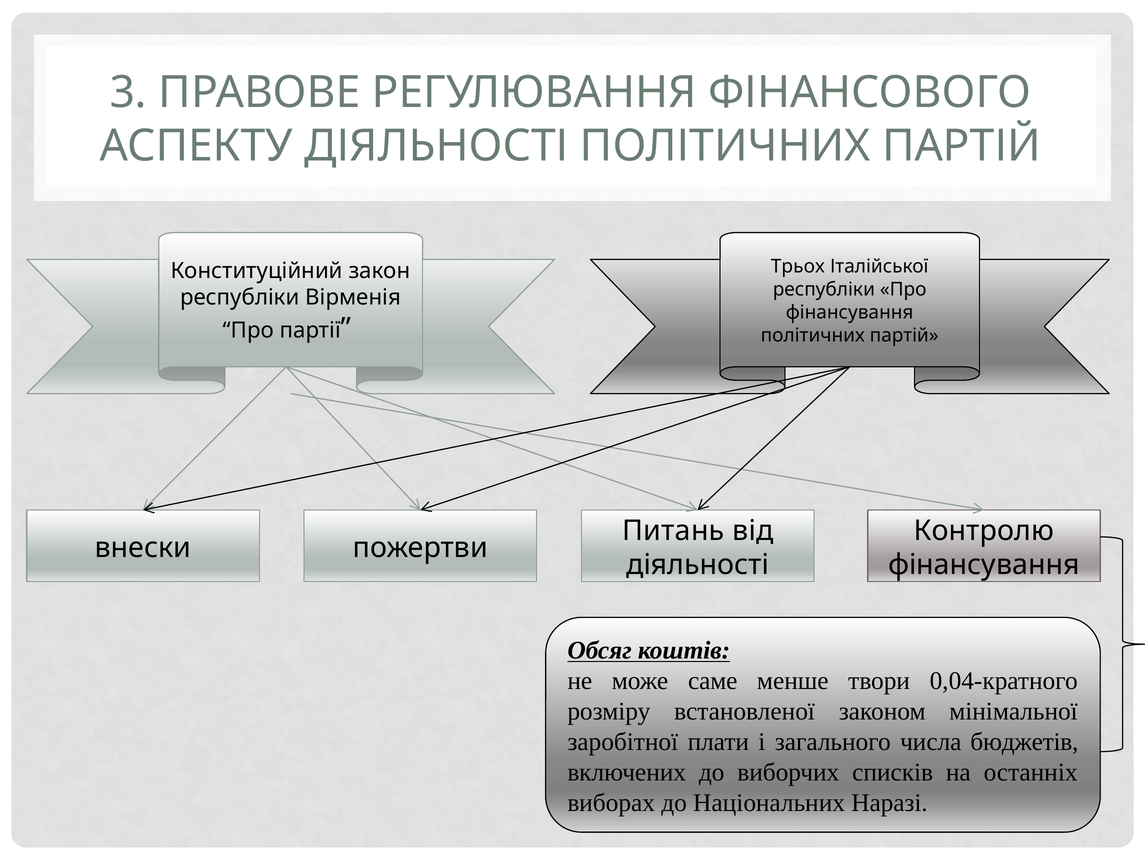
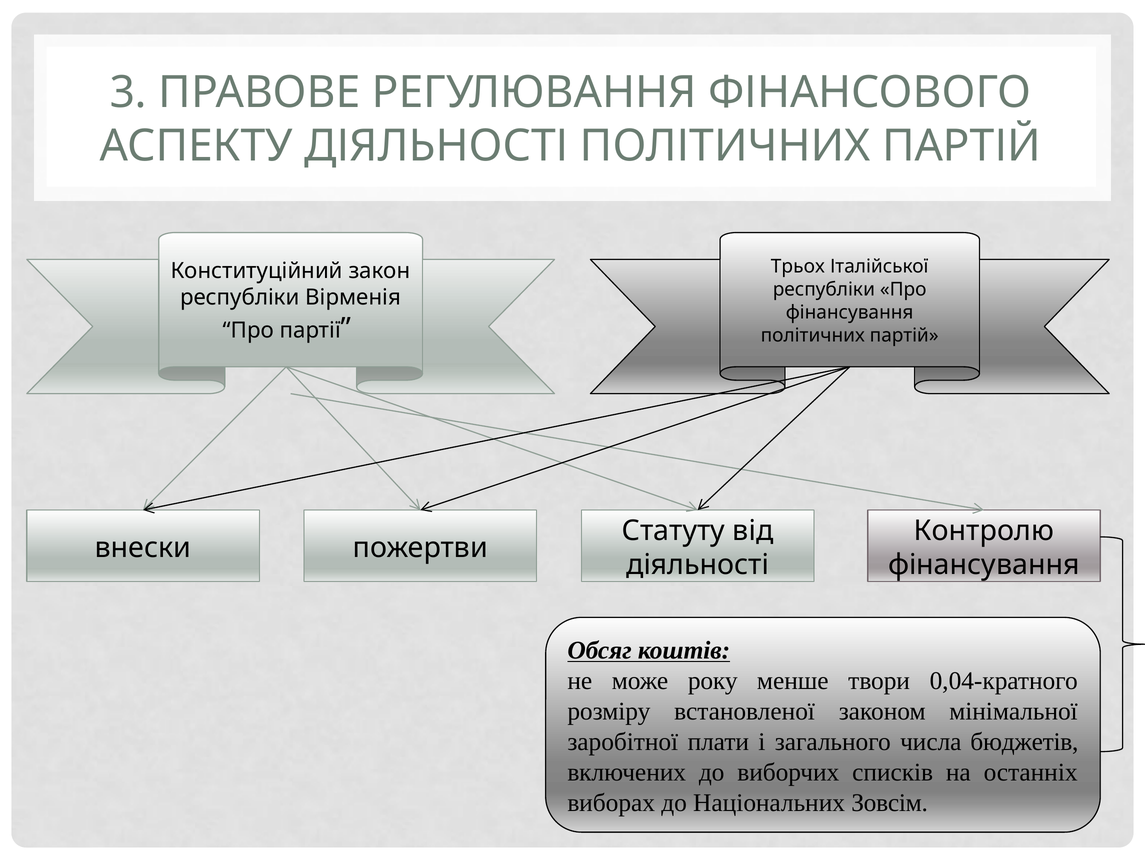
Питань: Питань -> Статуту (673, 530)
саме: саме -> року (713, 681)
Наразі: Наразі -> Зовсім (890, 803)
